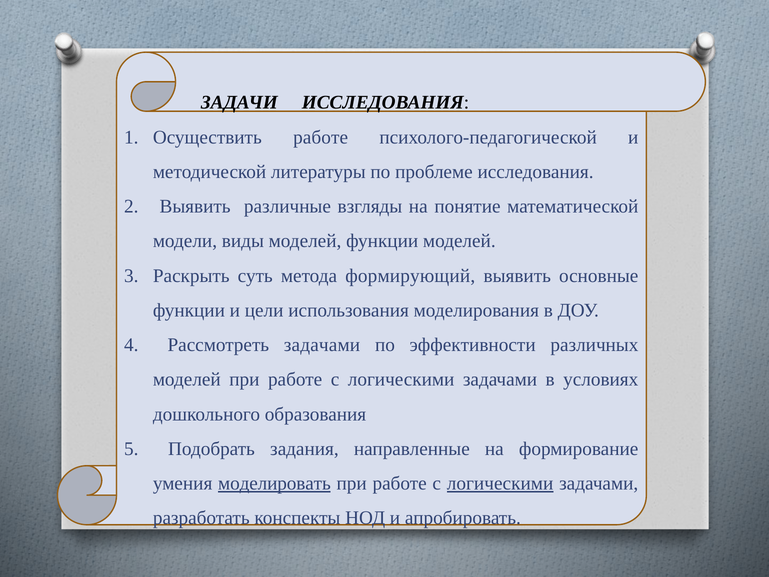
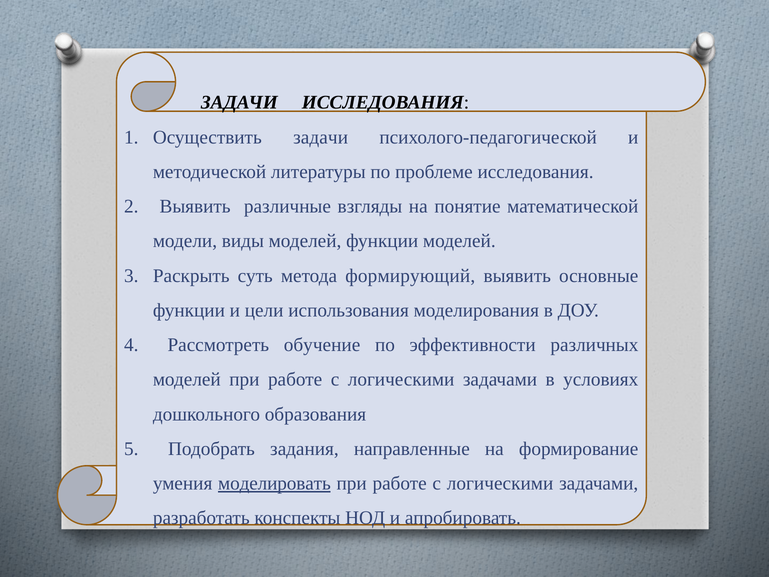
Осуществить работе: работе -> задачи (321, 137)
Рассмотреть задачами: задачами -> обучение (322, 345)
логическими underline: present -> none (500, 483)
